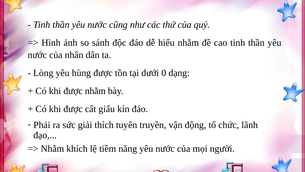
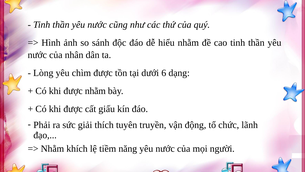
hùng: hùng -> chìm (81, 73)
0: 0 -> 6 (164, 73)
